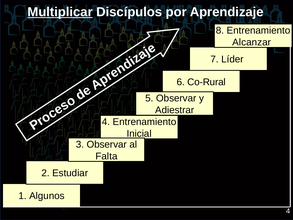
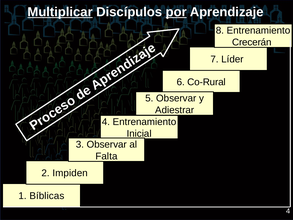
por underline: none -> present (176, 12)
Alcanzar: Alcanzar -> Crecerán (252, 42)
Estudiar: Estudiar -> Impiden (70, 173)
Algunos: Algunos -> Bíblicas (47, 196)
